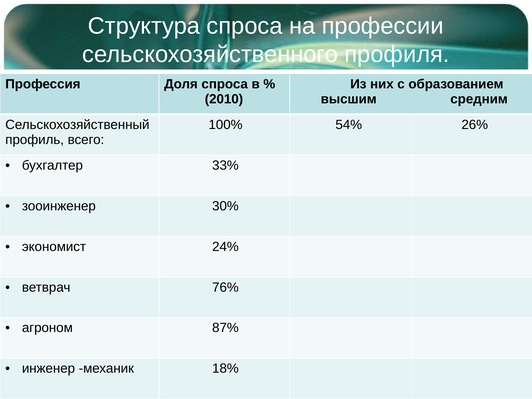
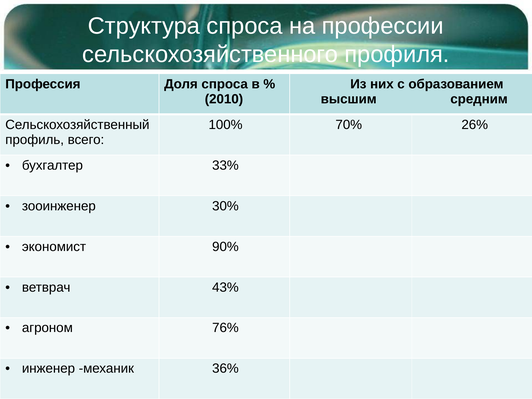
54%: 54% -> 70% (349, 125)
24%: 24% -> 90% (225, 247)
76%: 76% -> 43% (225, 287)
87%: 87% -> 76% (225, 328)
18%: 18% -> 36% (225, 369)
